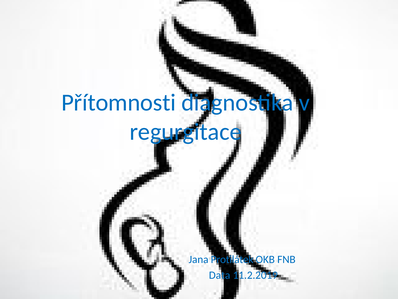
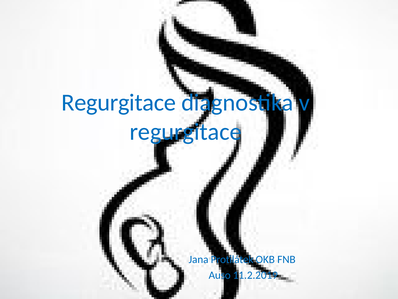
Přítomnosti: Přítomnosti -> Regurgitace (119, 103)
Data: Data -> Auso (220, 275)
